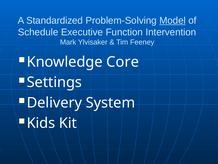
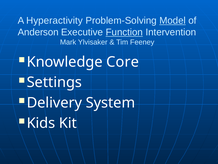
Standardized: Standardized -> Hyperactivity (55, 20)
Schedule: Schedule -> Anderson (38, 32)
Function underline: none -> present (124, 32)
